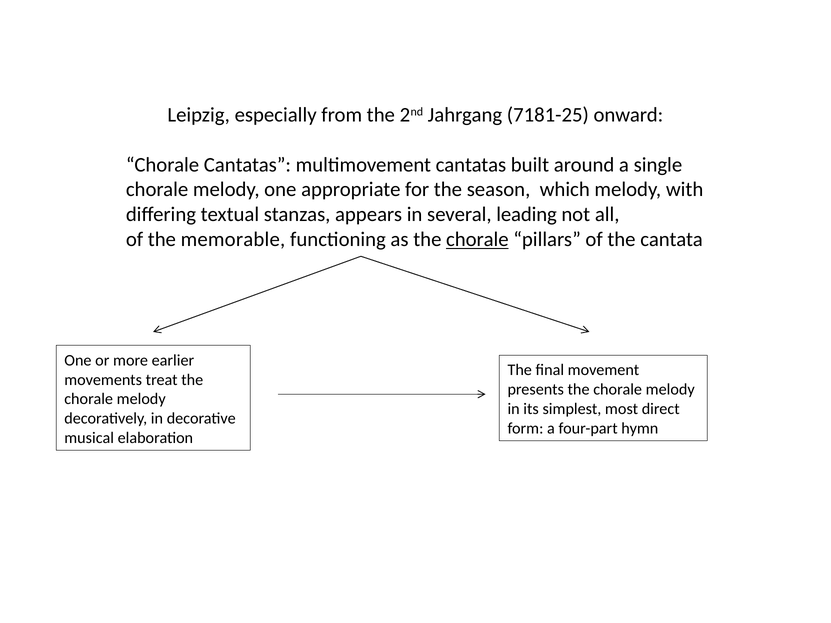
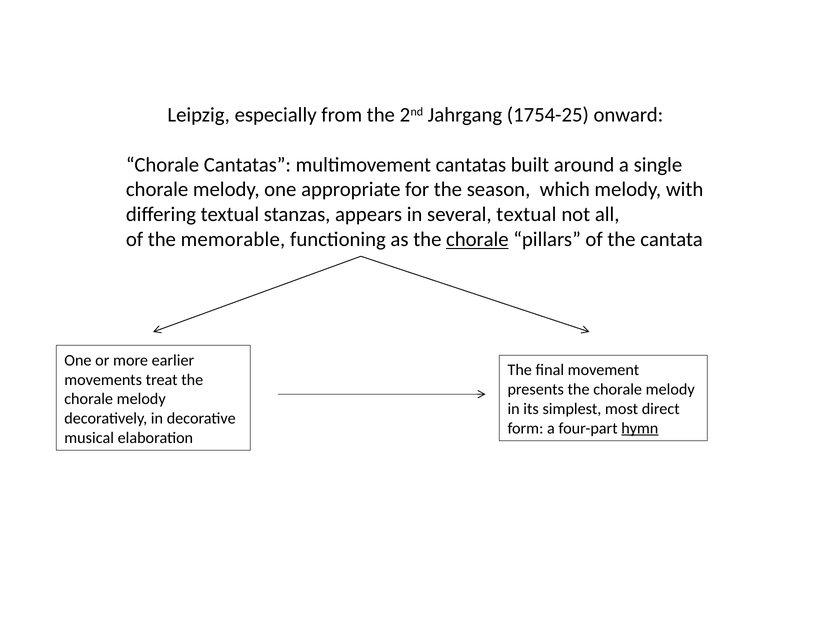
7181-25: 7181-25 -> 1754-25 (548, 115)
several leading: leading -> textual (526, 215)
hymn underline: none -> present (640, 428)
